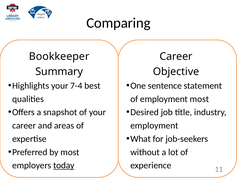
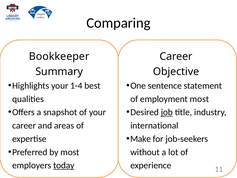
7-4: 7-4 -> 1-4 (76, 86)
job underline: none -> present (167, 112)
employment: employment -> international (154, 125)
What: What -> Make (141, 139)
